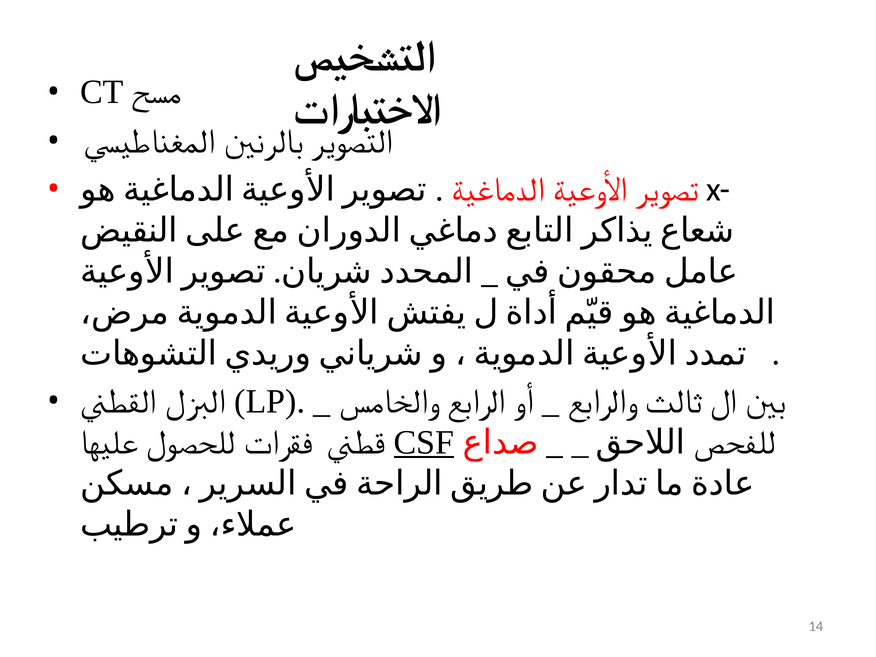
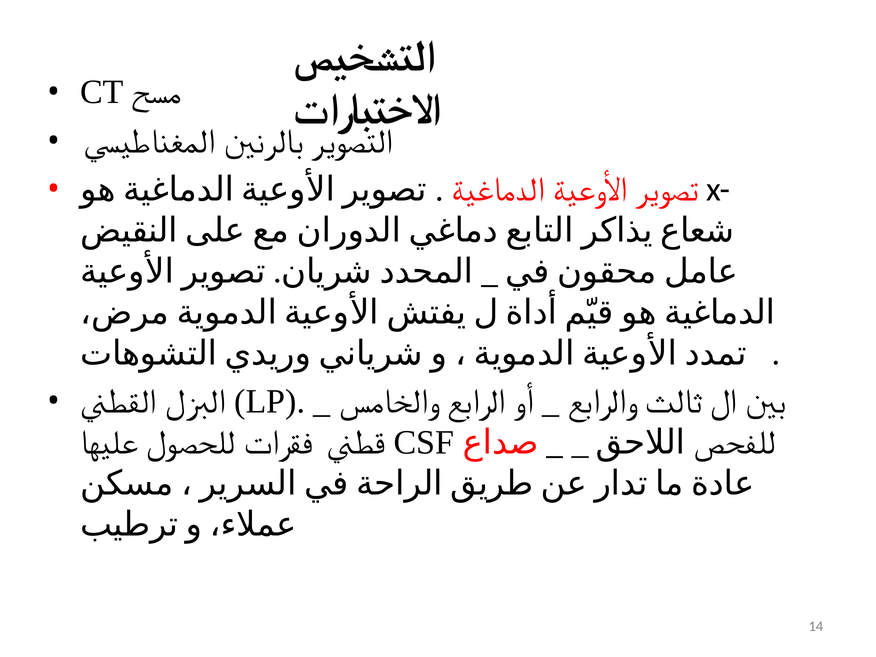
CSF underline: present -> none (424, 443)
